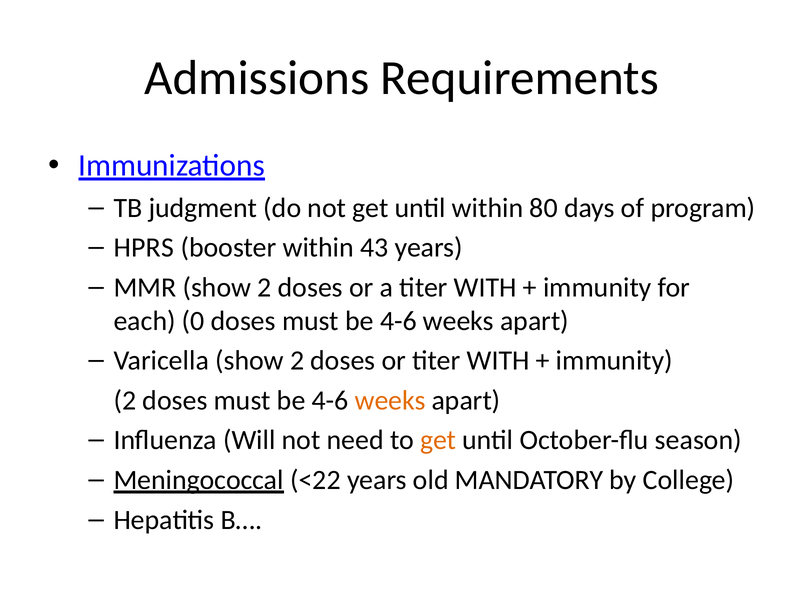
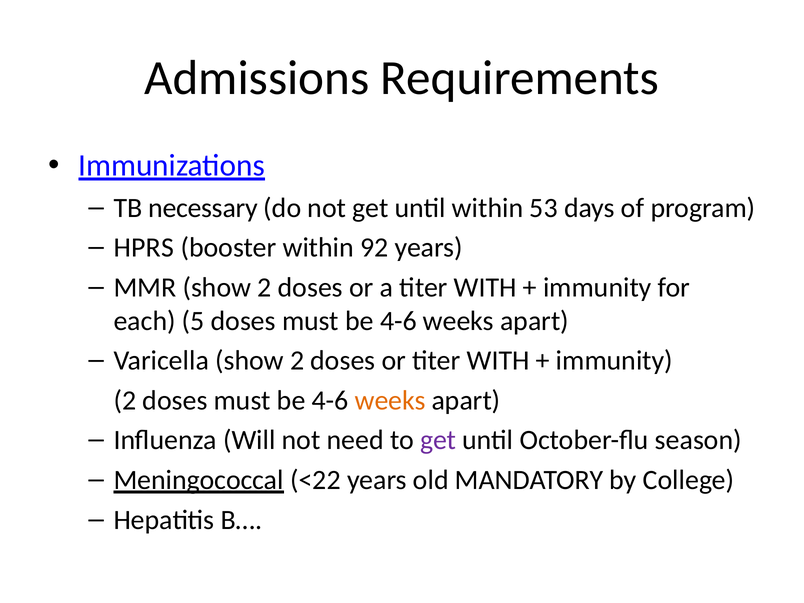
judgment: judgment -> necessary (203, 208)
80: 80 -> 53 (544, 208)
43: 43 -> 92 (374, 248)
0: 0 -> 5 (193, 321)
get colour: orange -> purple (438, 440)
